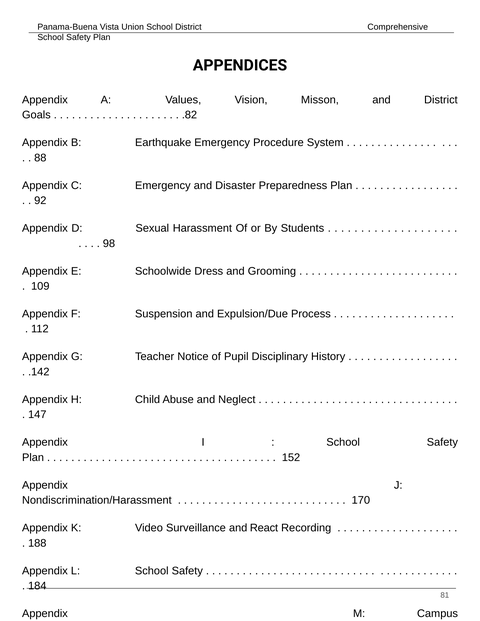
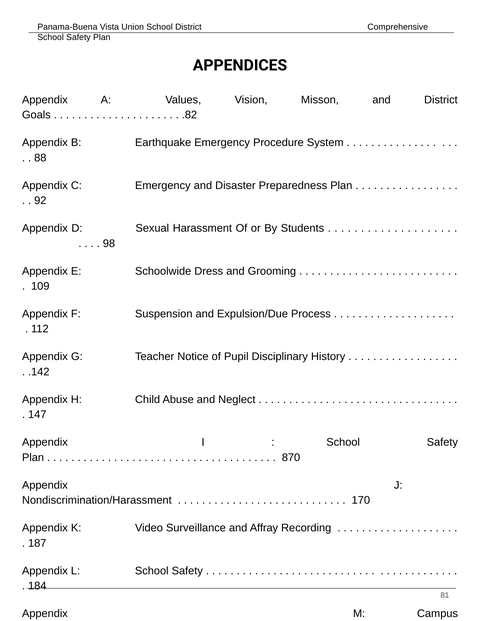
152: 152 -> 870 (291, 458)
React: React -> Affray (264, 528)
188: 188 -> 187 (37, 543)
